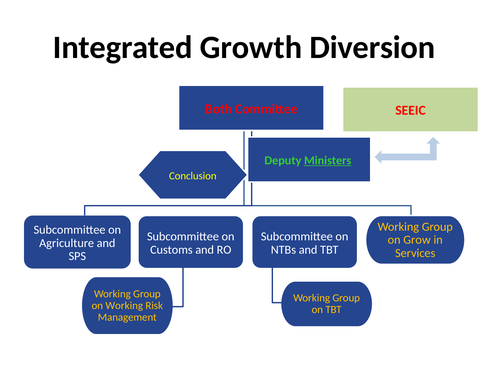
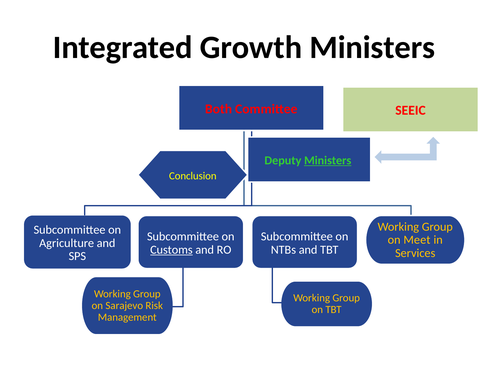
Growth Diversion: Diversion -> Ministers (372, 47)
Grow: Grow -> Meet (417, 240)
Customs underline: none -> present (171, 250)
on Working: Working -> Sarajevo (124, 306)
